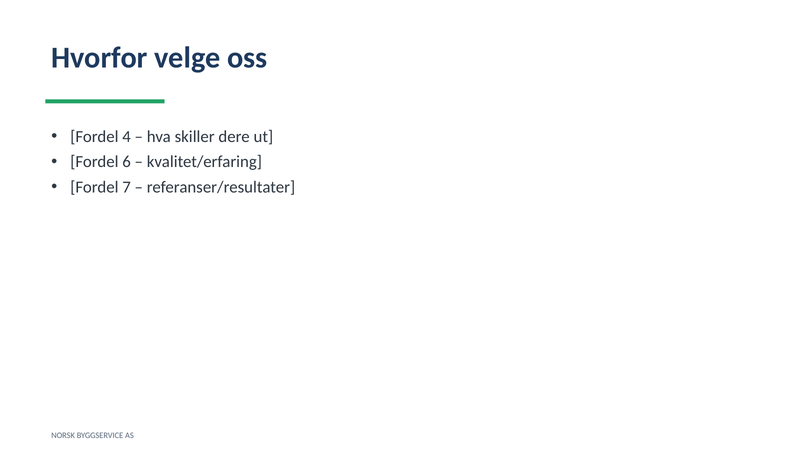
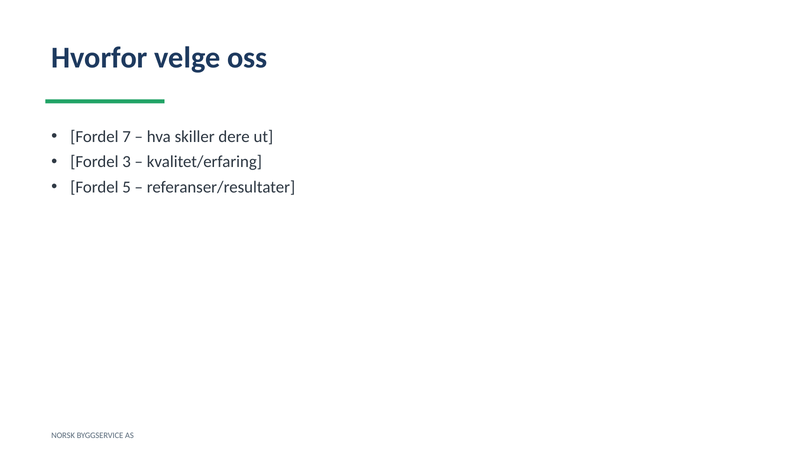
4: 4 -> 7 (127, 137)
6: 6 -> 3 (127, 162)
7: 7 -> 5 (127, 187)
